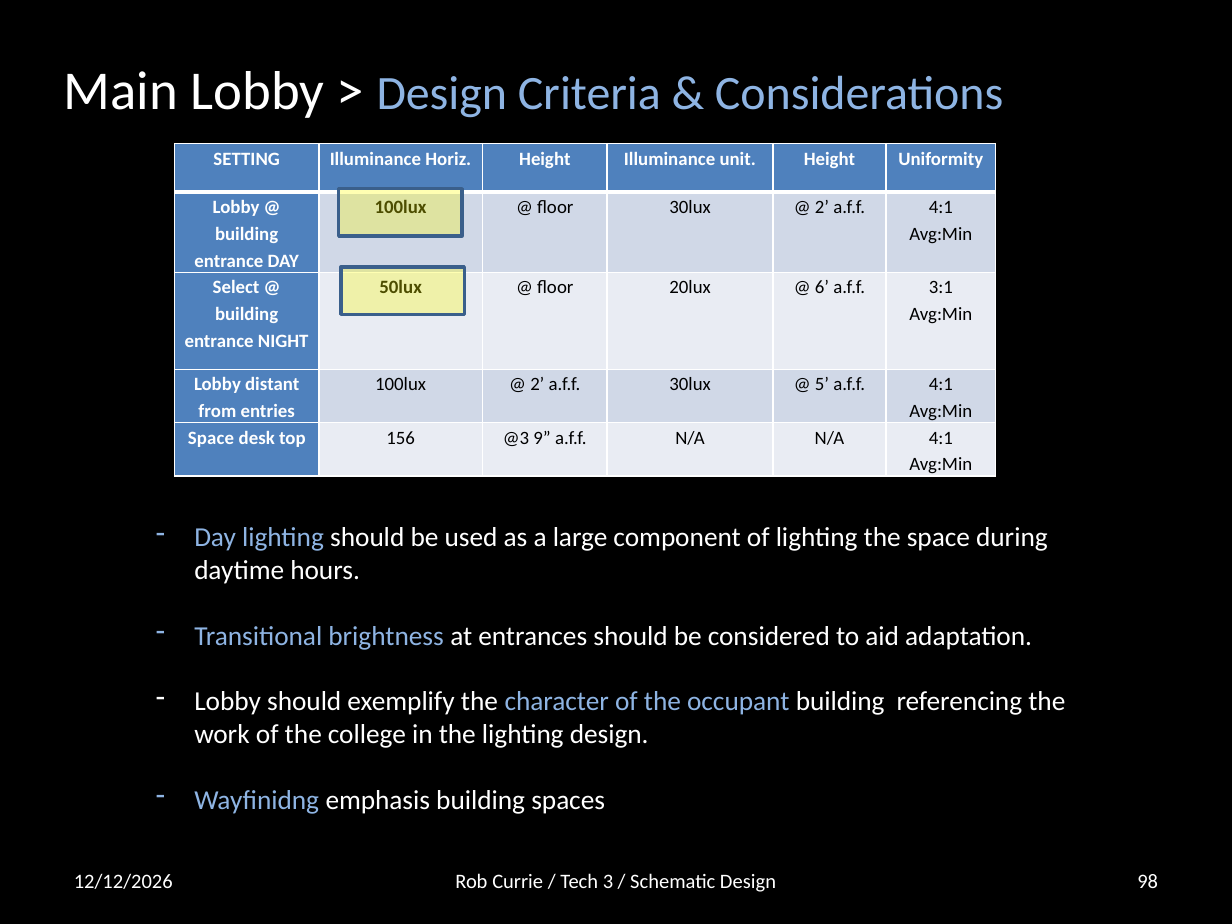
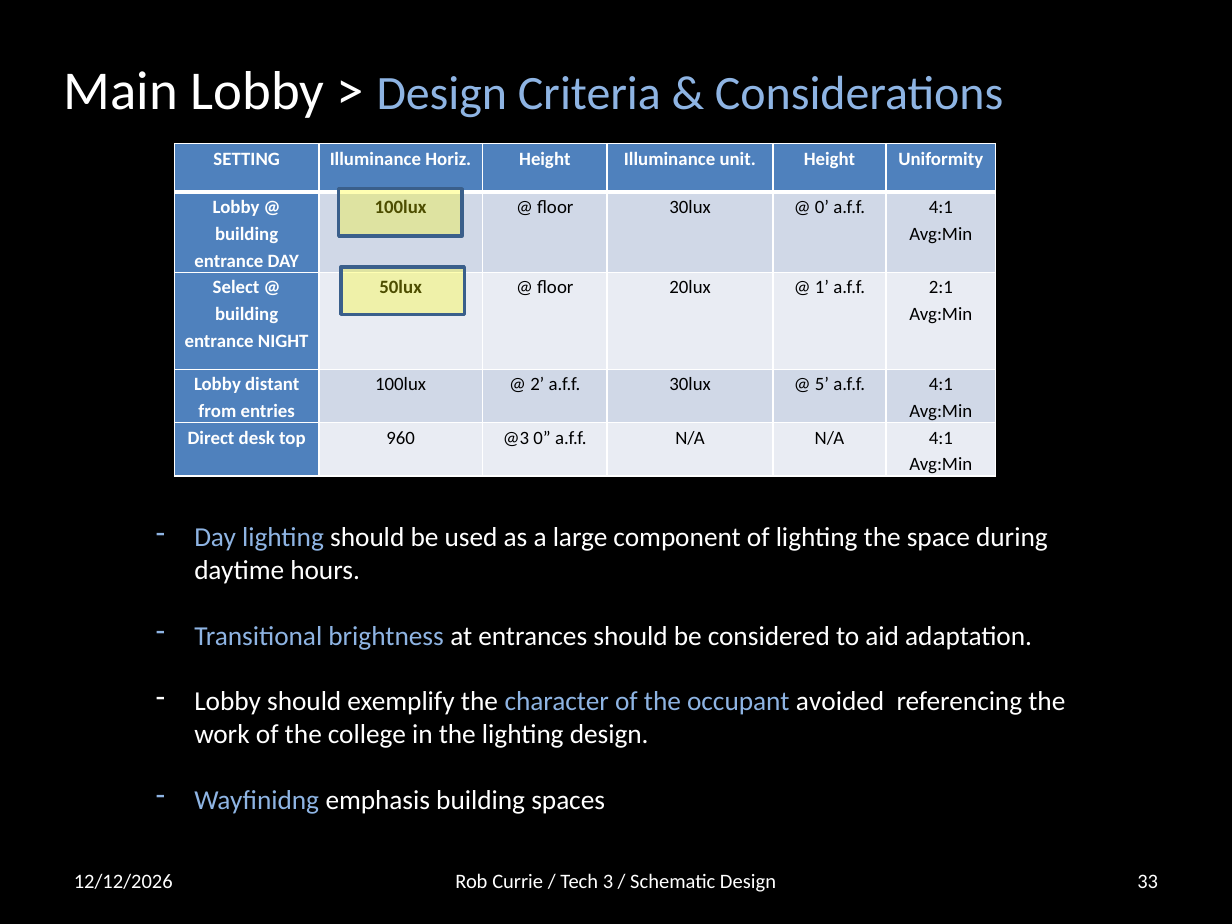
2: 2 -> 0 (822, 208)
6: 6 -> 1 (822, 288)
3:1: 3:1 -> 2:1 (941, 288)
Space: Space -> Direct (211, 438)
156: 156 -> 960 (401, 438)
@3 9: 9 -> 0 (542, 438)
occupant building: building -> avoided (840, 702)
98: 98 -> 33 (1148, 882)
